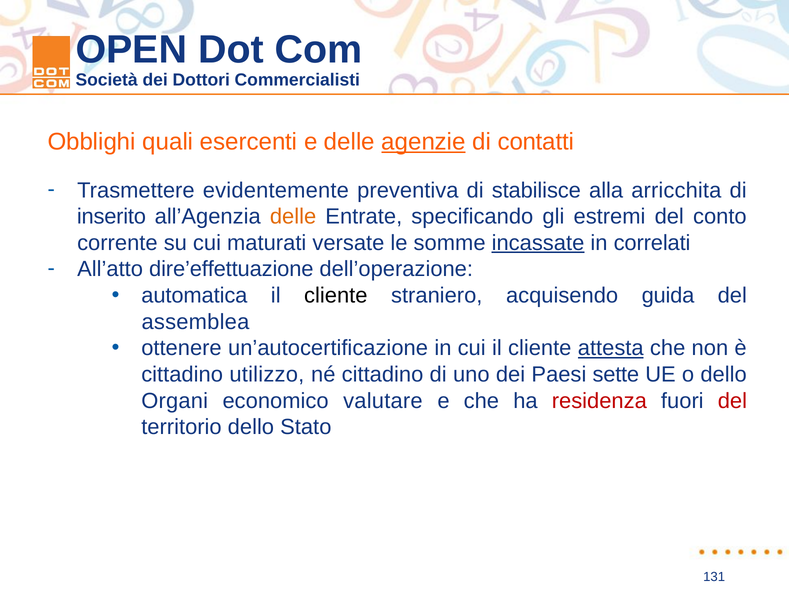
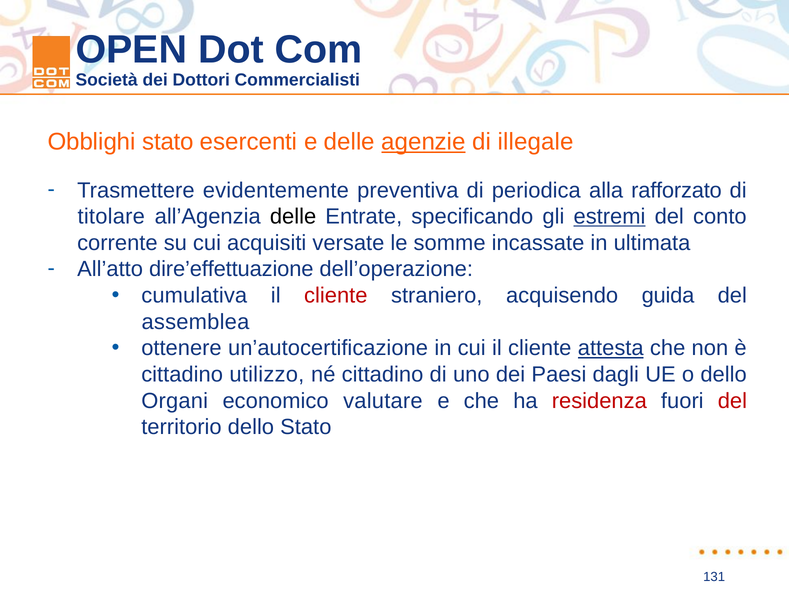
Obblighi quali: quali -> stato (168, 142)
contatti: contatti -> illegale (536, 142)
stabilisce: stabilisce -> periodica (536, 190)
arricchita: arricchita -> rafforzato (677, 190)
inserito: inserito -> titolare (111, 217)
delle colour: orange -> black (293, 217)
estremi underline: none -> present (610, 217)
maturati: maturati -> acquisiti (267, 243)
incassate underline: present -> none (538, 243)
correlati: correlati -> ultimata (652, 243)
automatica: automatica -> cumulativa (194, 295)
cliente colour: black -> red (336, 295)
sette: sette -> dagli (616, 374)
